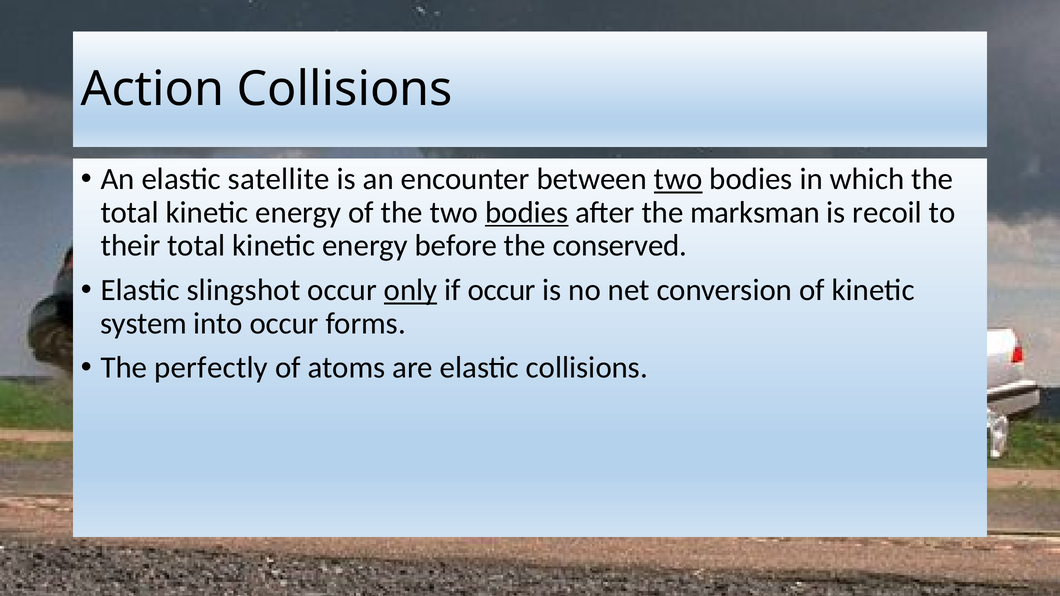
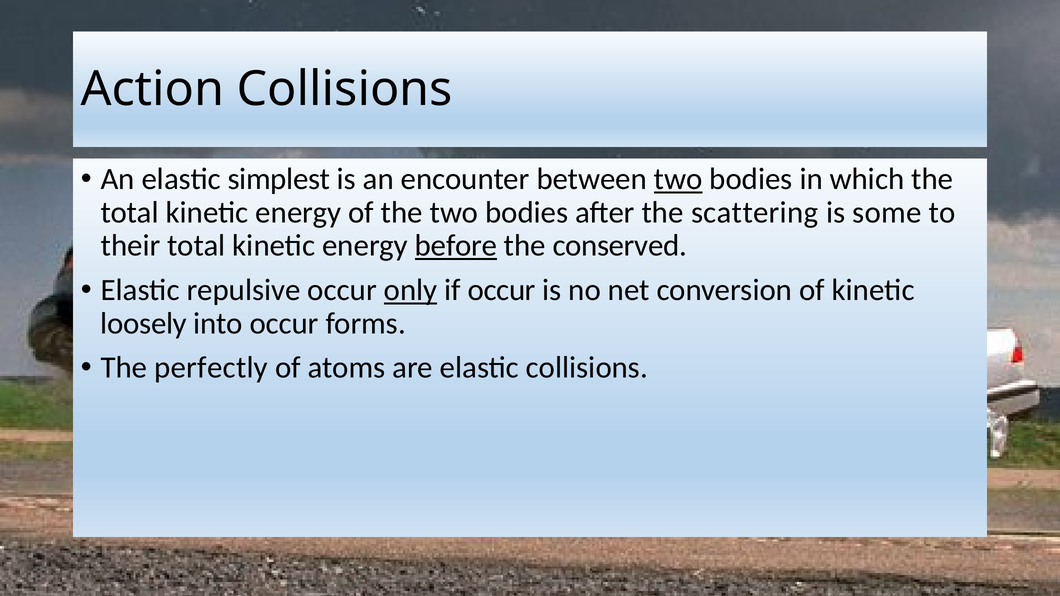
satellite: satellite -> simplest (279, 179)
bodies underline: present -> none (527, 212)
marksman: marksman -> scattering (755, 212)
recoil: recoil -> some (887, 212)
before underline: none -> present (456, 246)
slingshot: slingshot -> repulsive (244, 290)
system: system -> loosely (144, 324)
